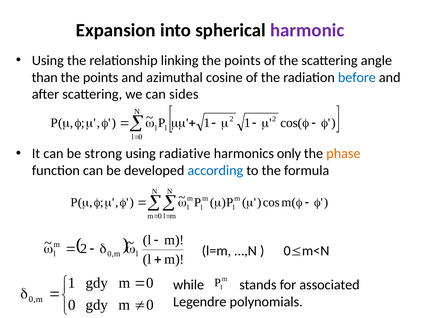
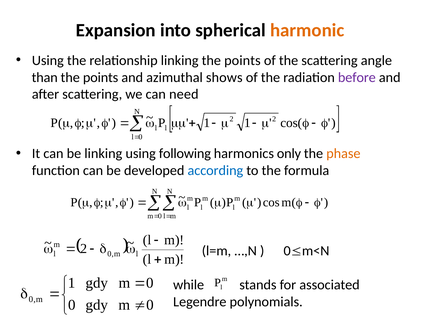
harmonic colour: purple -> orange (307, 30)
cosine: cosine -> shows (224, 78)
before colour: blue -> purple (357, 78)
sides: sides -> need (184, 95)
be strong: strong -> linking (103, 154)
radiative: radiative -> following (185, 154)
